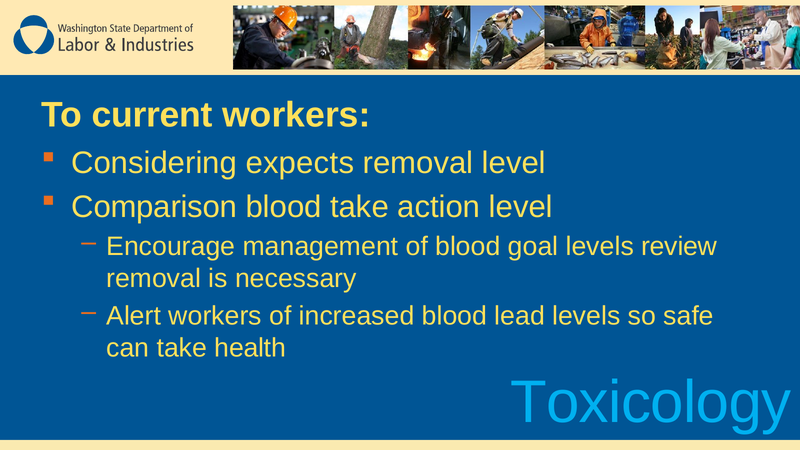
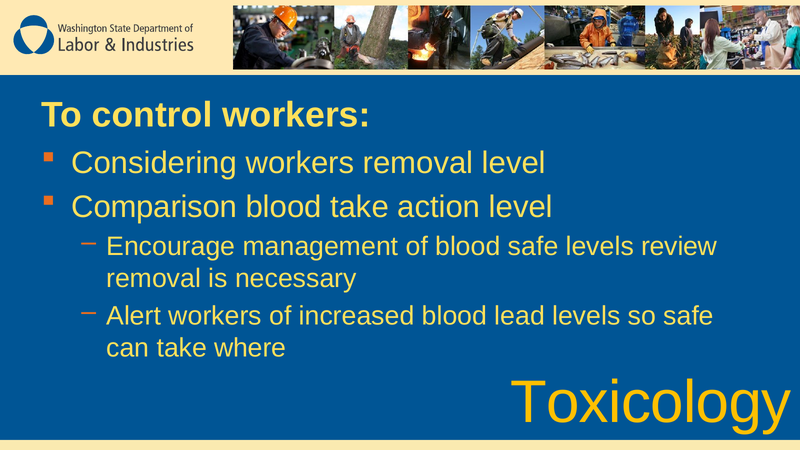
current: current -> control (152, 115)
Considering expects: expects -> workers (300, 163)
blood goal: goal -> safe (533, 246)
health: health -> where (250, 348)
Toxicology colour: light blue -> yellow (651, 402)
